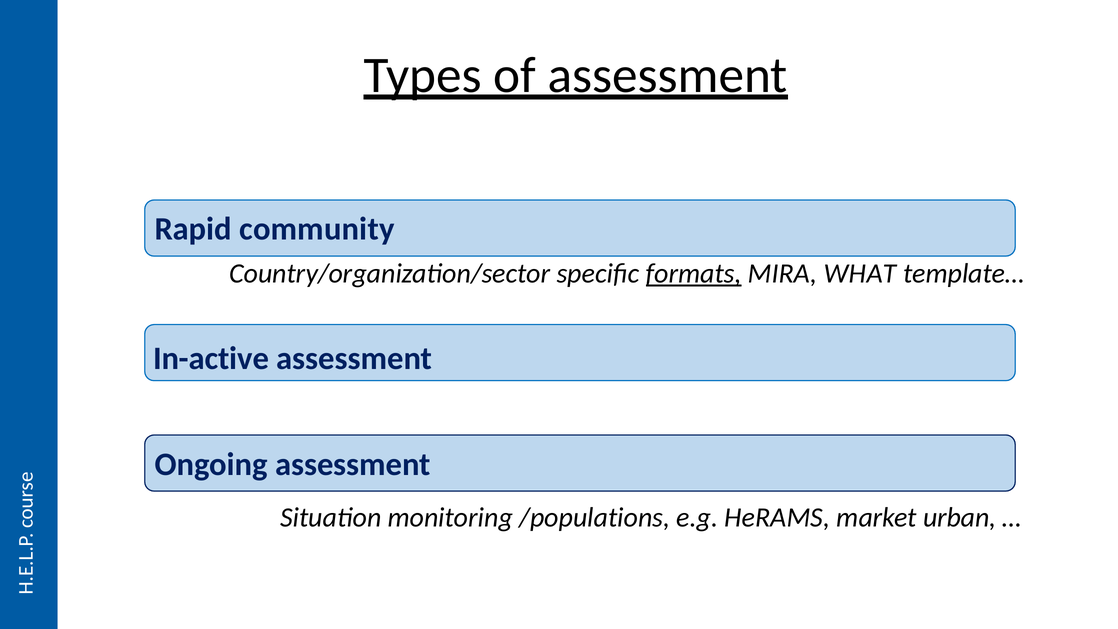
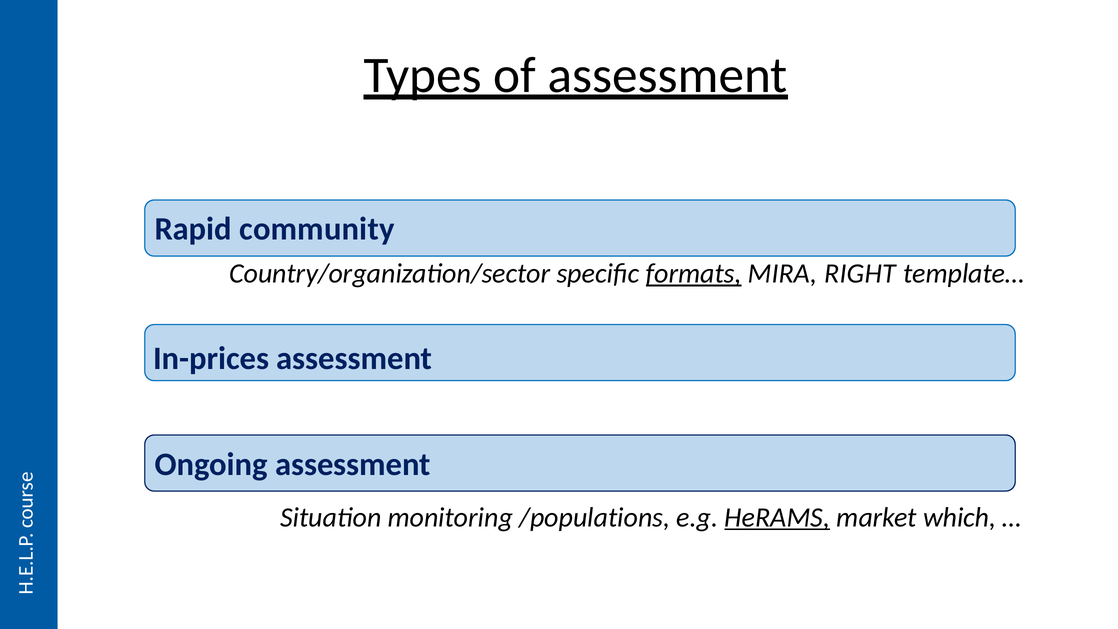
WHAT: WHAT -> RIGHT (860, 273)
In-active: In-active -> In-prices (211, 359)
HeRAMS underline: none -> present (777, 517)
urban: urban -> which (960, 517)
